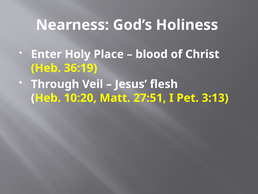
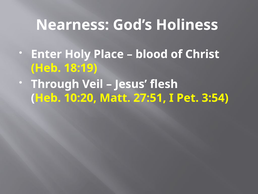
36:19: 36:19 -> 18:19 (81, 68)
3:13: 3:13 -> 3:54 (215, 98)
